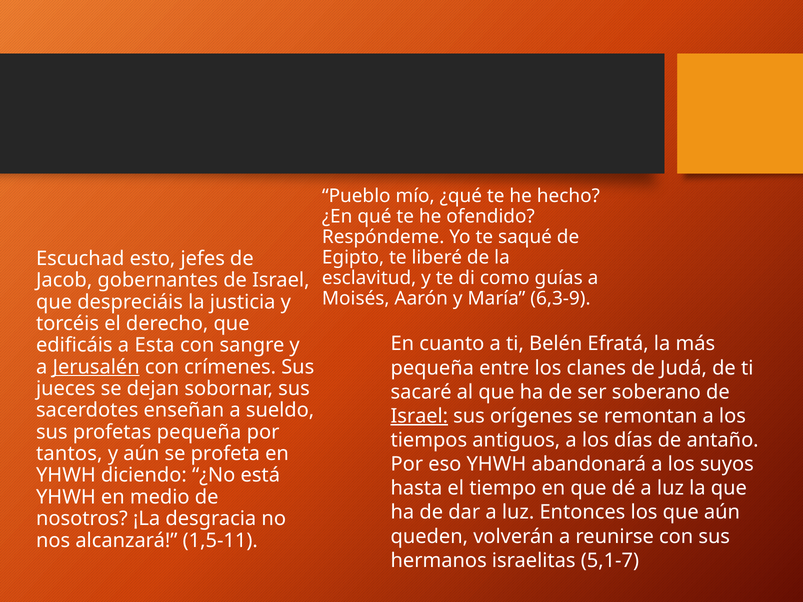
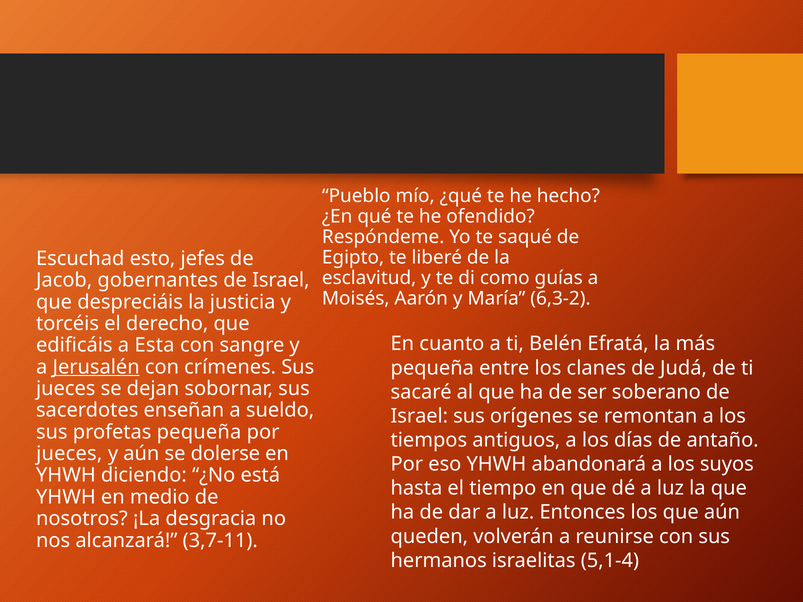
6,3-9: 6,3-9 -> 6,3-2 (560, 299)
Israel underline: present -> none (419, 416)
tantos: tantos -> jueces (69, 454)
profeta: profeta -> dolerse (225, 454)
1,5-11: 1,5-11 -> 3,7-11 (220, 541)
5,1-7: 5,1-7 -> 5,1-4 (610, 561)
